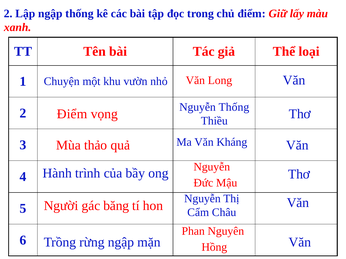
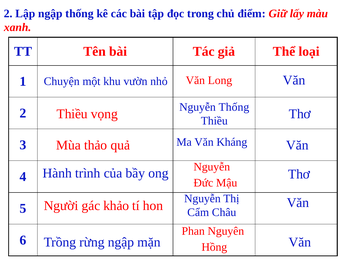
Điểm: Điểm -> Thiều (72, 114)
băng: băng -> khảo (116, 206)
